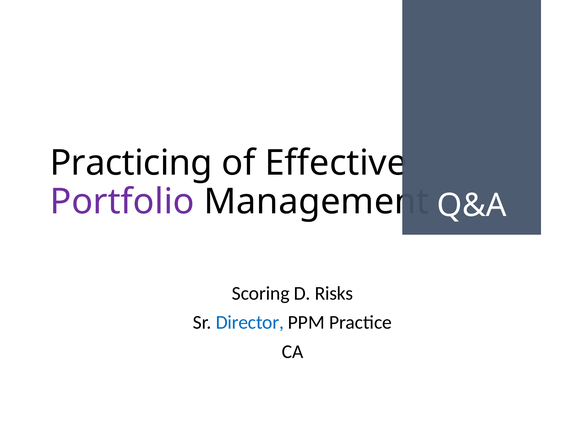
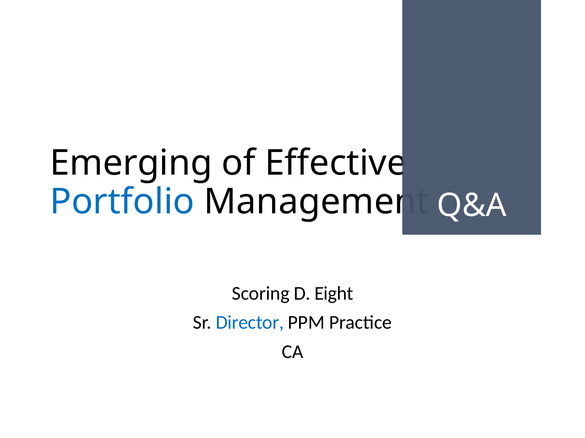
Practicing: Practicing -> Emerging (131, 163)
Portfolio colour: purple -> blue (122, 202)
Risks: Risks -> Eight (334, 294)
